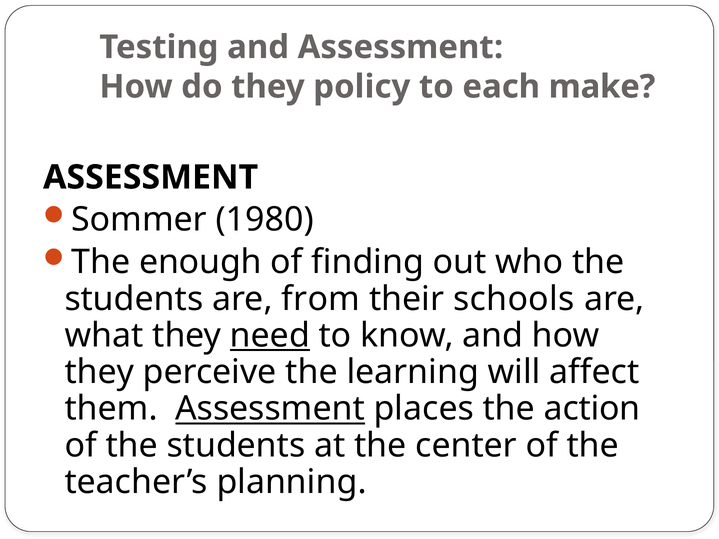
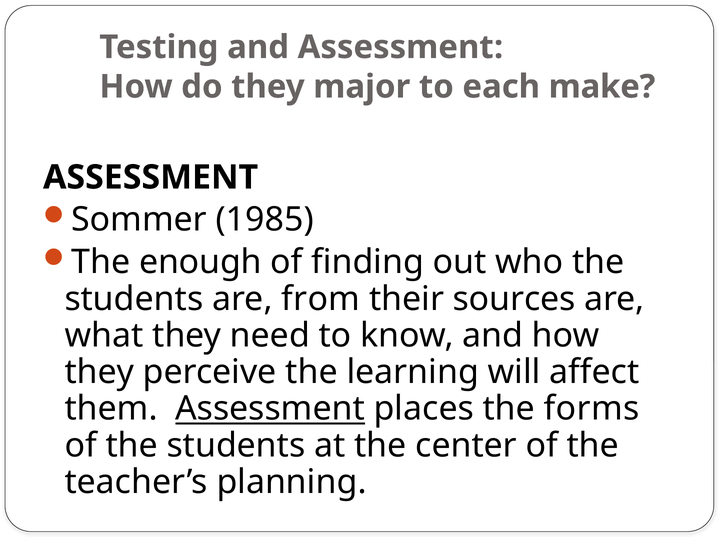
policy: policy -> major (362, 87)
1980: 1980 -> 1985 (265, 220)
schools: schools -> sources (514, 299)
need underline: present -> none (270, 336)
action: action -> forms (592, 409)
